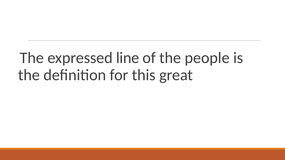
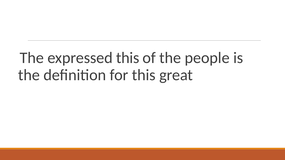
expressed line: line -> this (128, 58)
